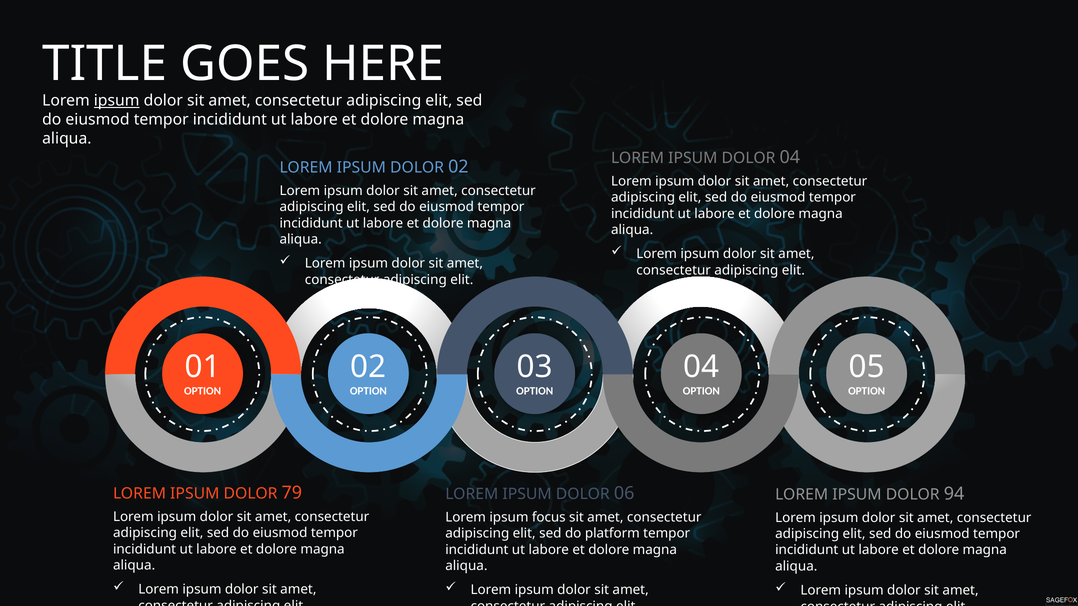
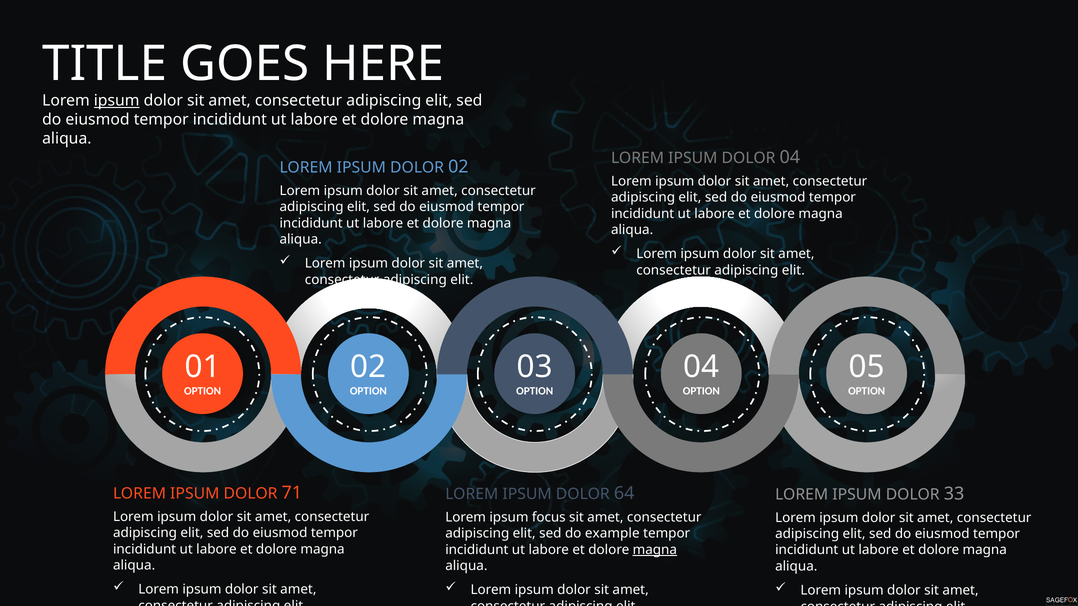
79: 79 -> 71 (292, 493)
06: 06 -> 64 (624, 494)
94: 94 -> 33 (954, 494)
platform: platform -> example (612, 534)
magna underline: none -> present (655, 550)
